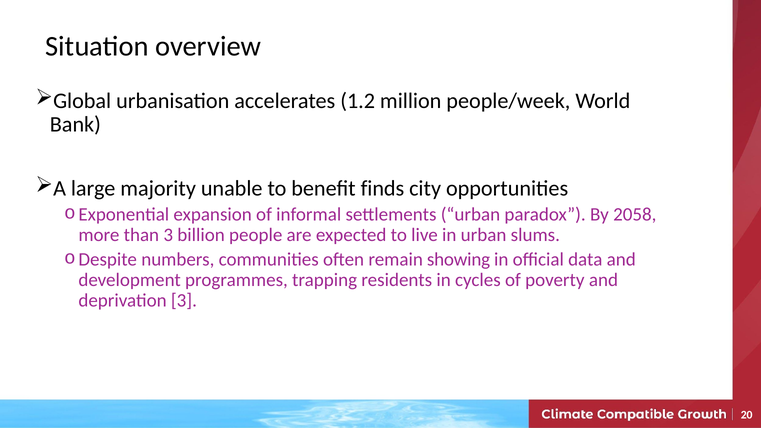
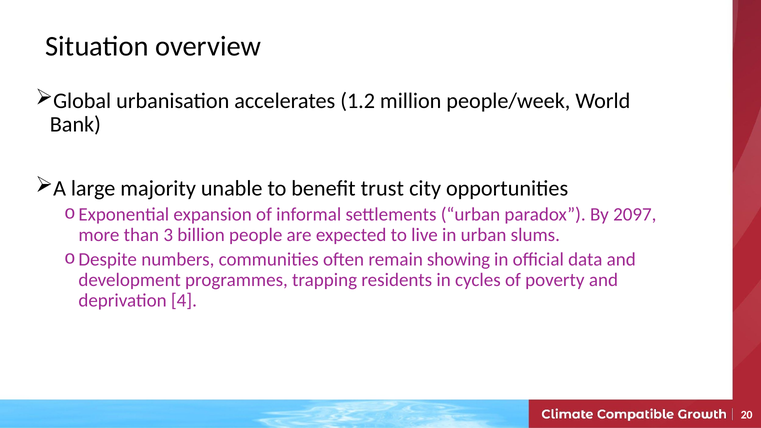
finds: finds -> trust (382, 188)
2058: 2058 -> 2097 (635, 215)
deprivation 3: 3 -> 4 (184, 301)
